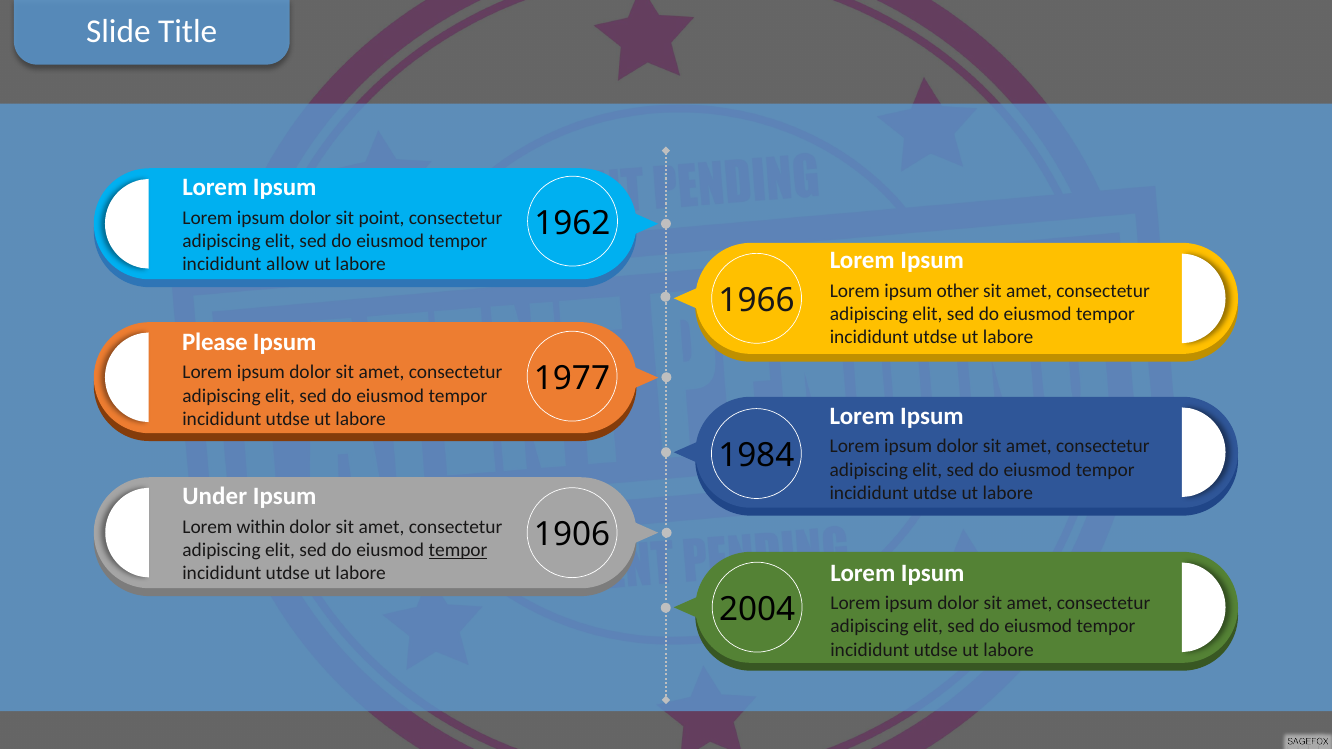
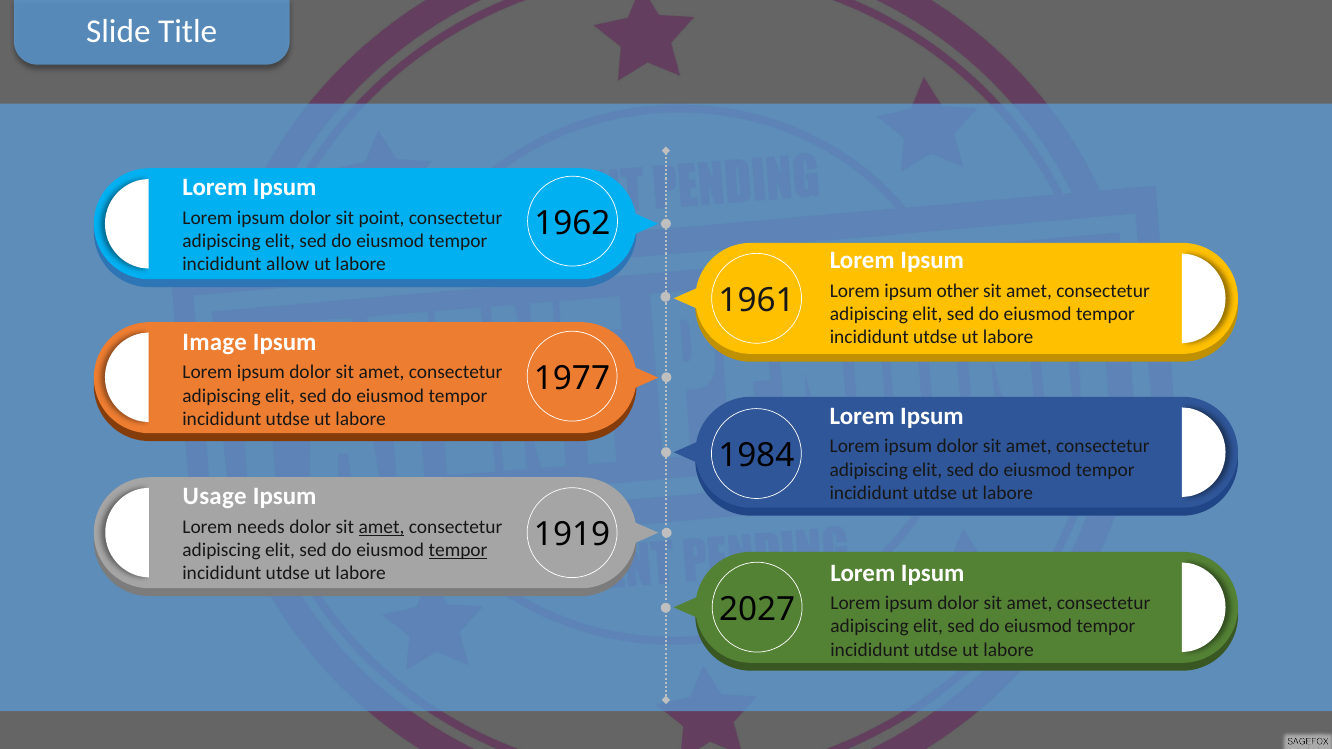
1966: 1966 -> 1961 (757, 301)
Please: Please -> Image (215, 342)
Under: Under -> Usage (215, 497)
within: within -> needs (261, 527)
amet underline: none -> present (382, 527)
1906: 1906 -> 1919 (572, 535)
2004: 2004 -> 2027 (757, 610)
